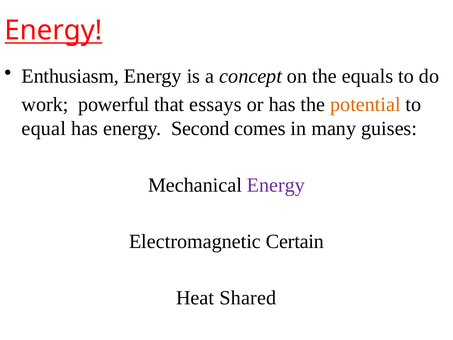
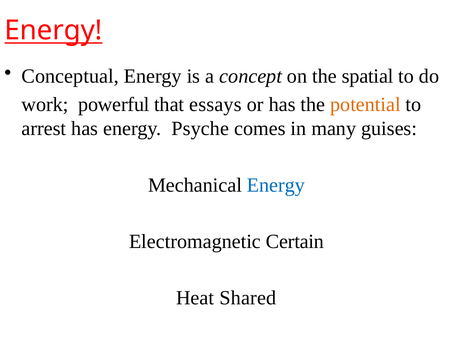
Enthusiasm: Enthusiasm -> Conceptual (70, 76)
equals: equals -> spatial (368, 76)
equal: equal -> arrest (44, 129)
Second: Second -> Psyche (200, 129)
Energy colour: purple -> blue (276, 185)
